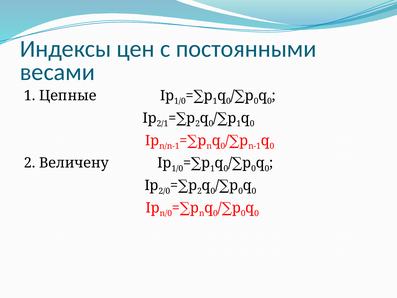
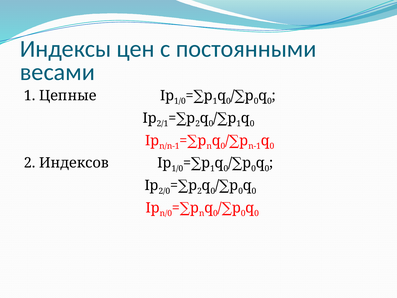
Величену: Величену -> Индексов (74, 163)
